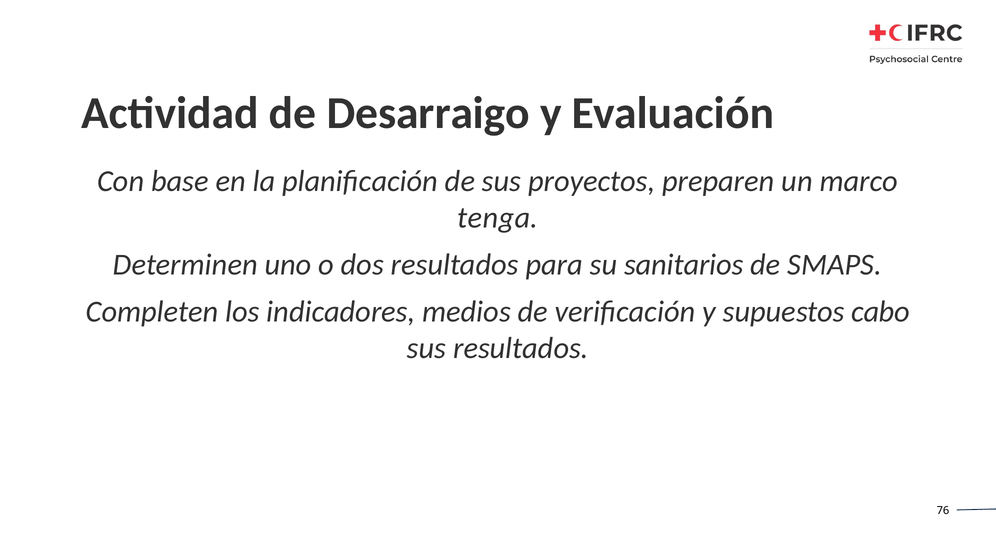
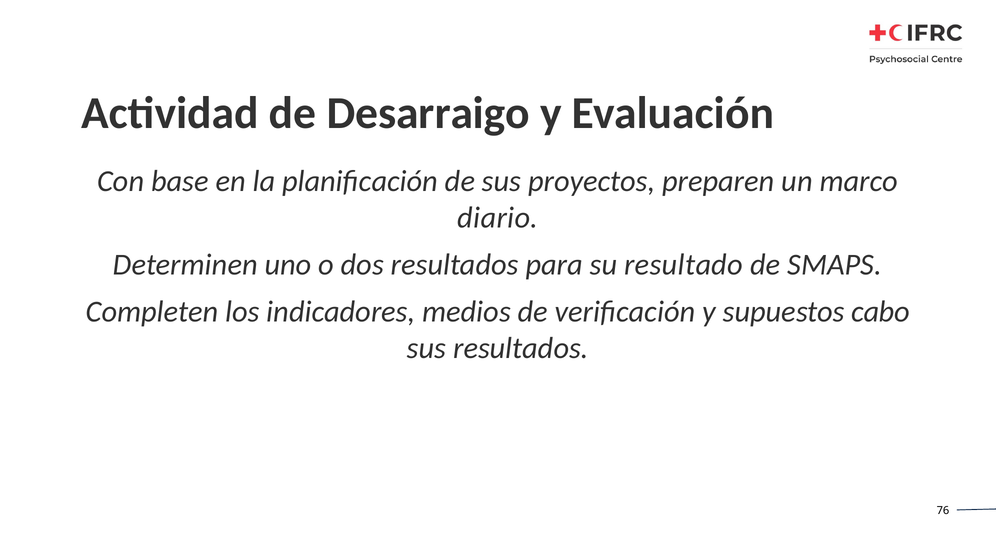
tenga: tenga -> diario (498, 218)
sanitarios: sanitarios -> resultado (684, 265)
